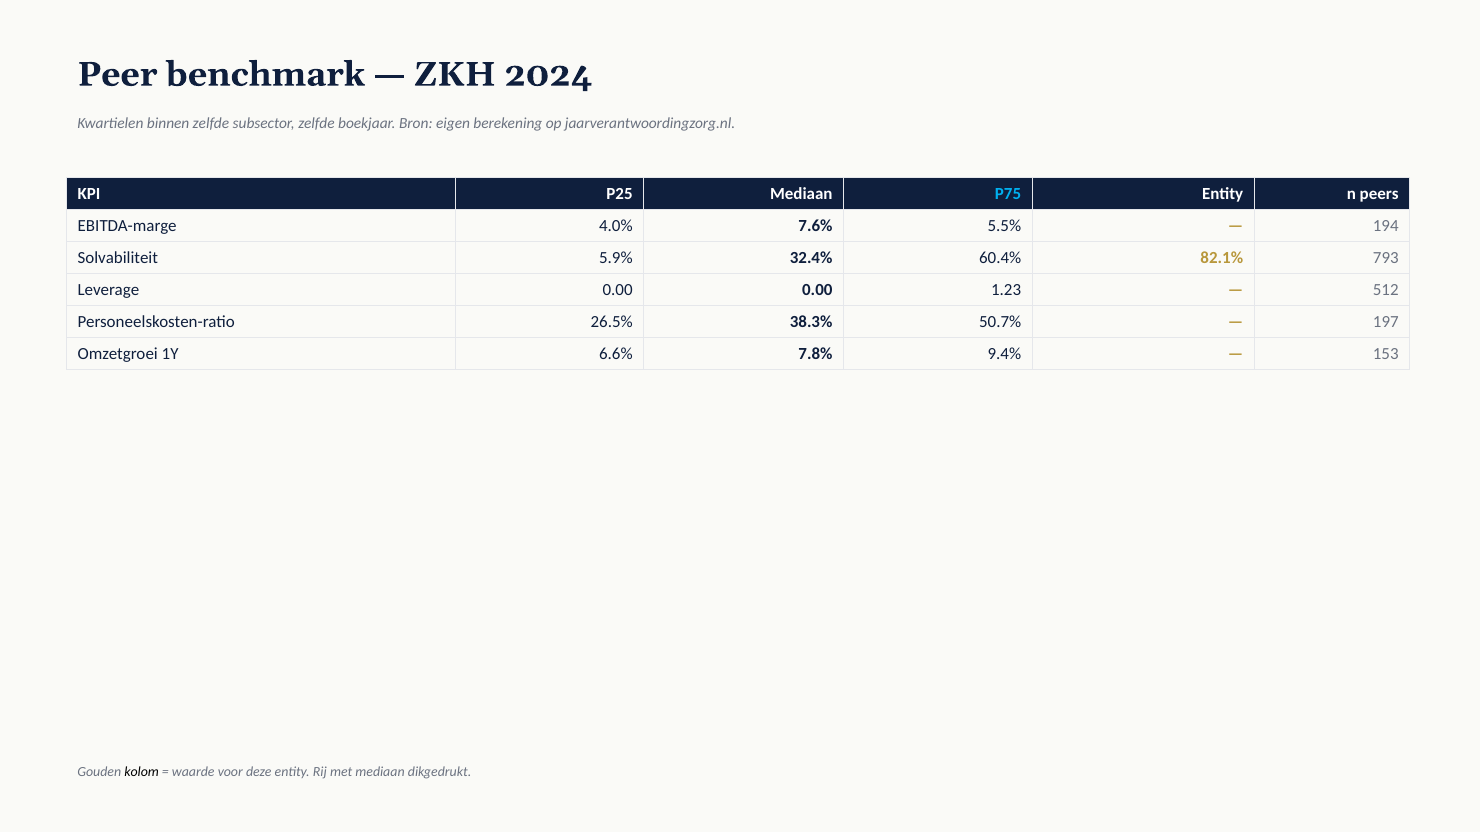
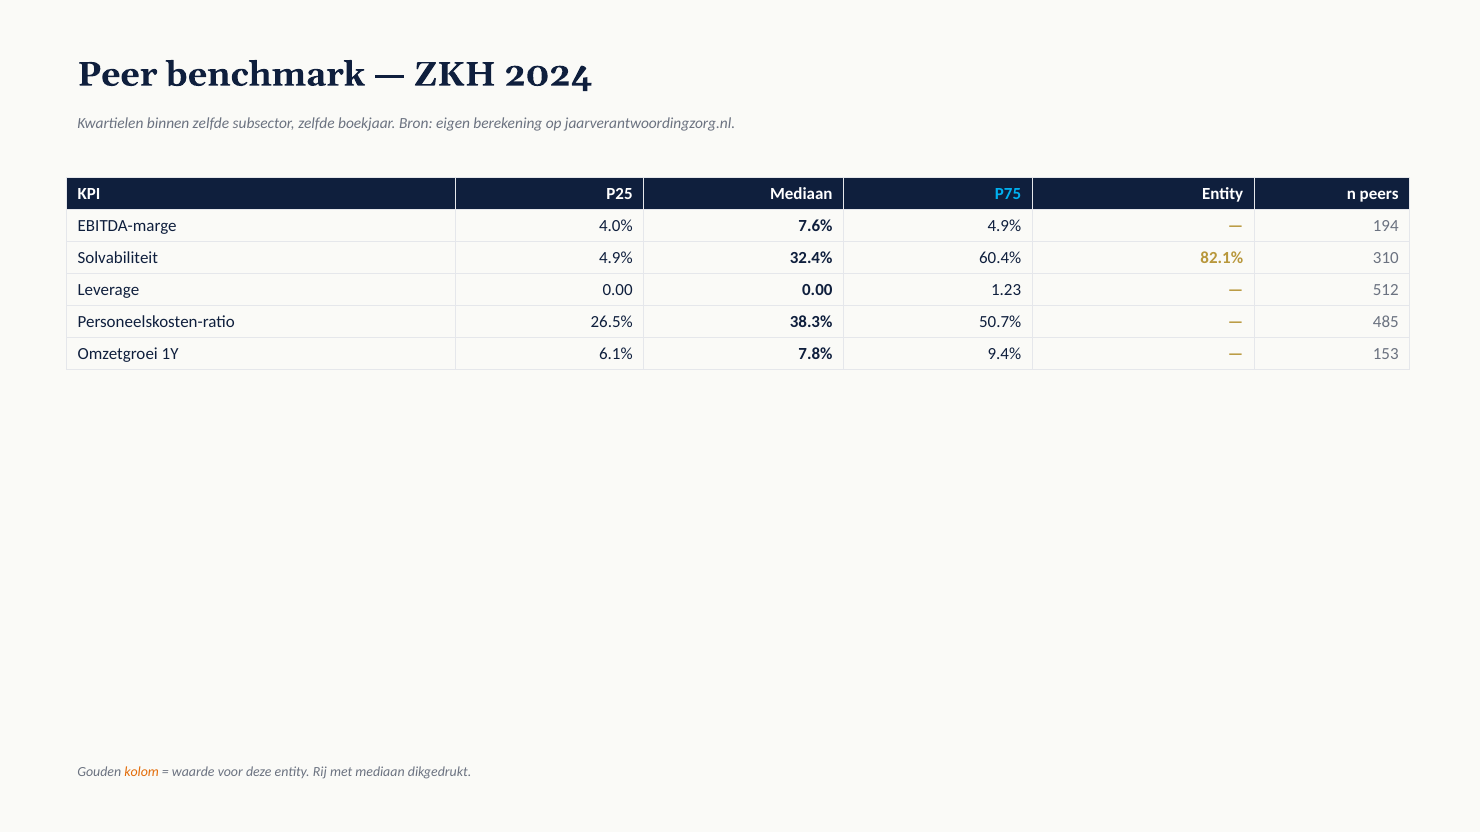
7.6% 5.5%: 5.5% -> 4.9% (1004, 226)
Solvabiliteit 5.9%: 5.9% -> 4.9% (616, 258)
793: 793 -> 310 (1386, 258)
197: 197 -> 485 (1386, 322)
6.6%: 6.6% -> 6.1% (616, 354)
kolom colour: black -> orange (142, 772)
